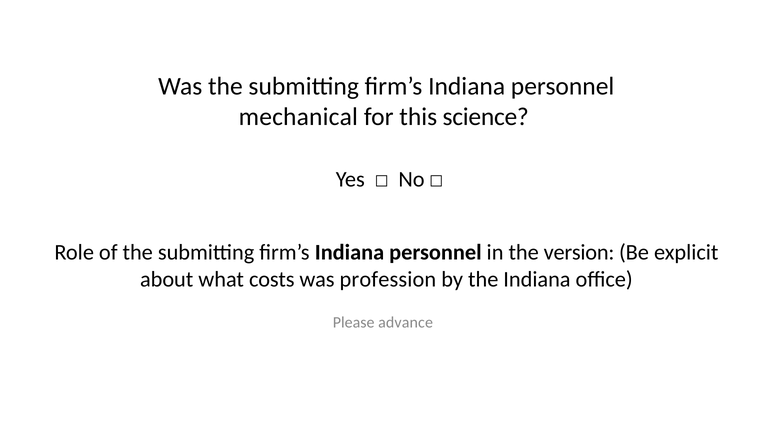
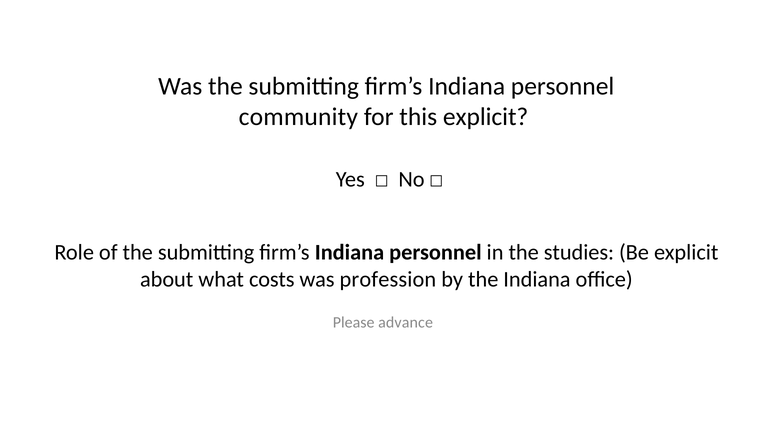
mechanical: mechanical -> community (298, 117)
this science: science -> explicit (486, 117)
version: version -> studies (579, 252)
